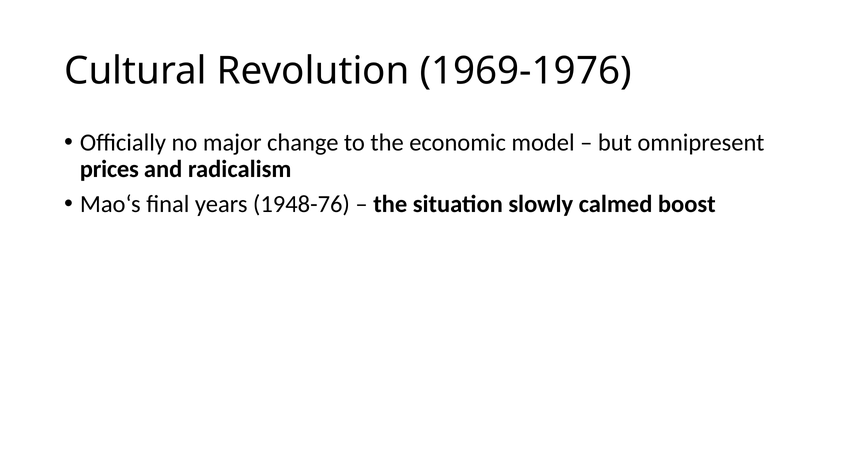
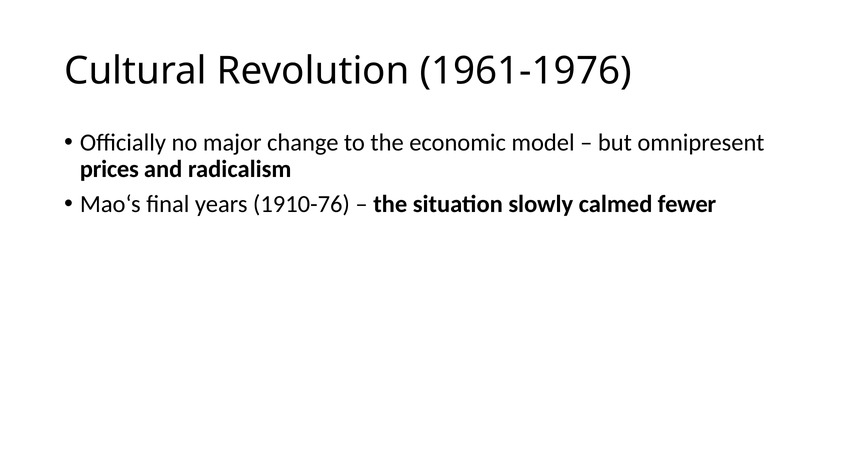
1969-1976: 1969-1976 -> 1961-1976 (526, 71)
1948-76: 1948-76 -> 1910-76 (301, 204)
boost: boost -> fewer (687, 204)
